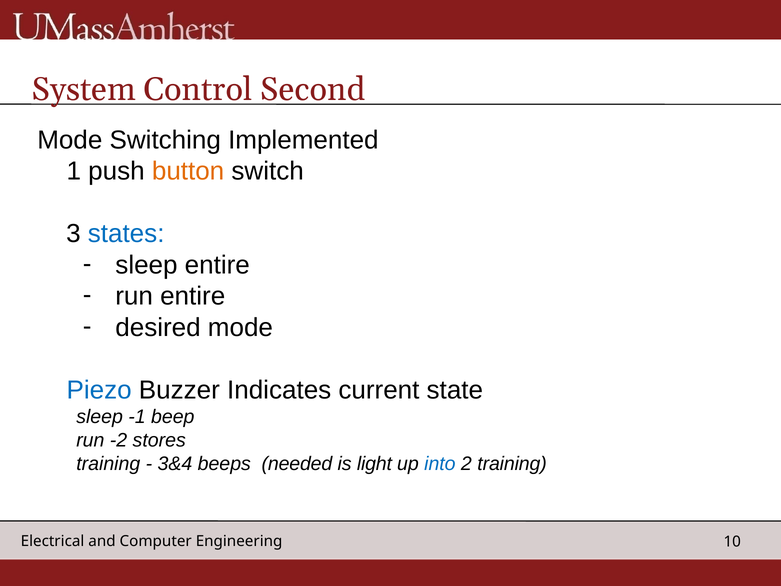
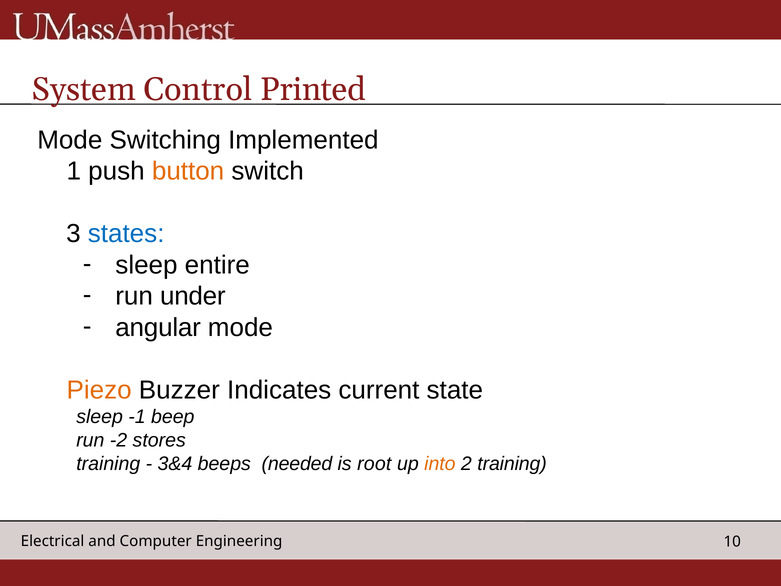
Second: Second -> Printed (313, 90)
run entire: entire -> under (193, 296)
desired: desired -> angular (158, 327)
Piezo colour: blue -> orange (99, 390)
light: light -> root (374, 464)
into colour: blue -> orange (440, 464)
